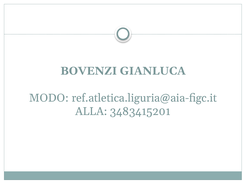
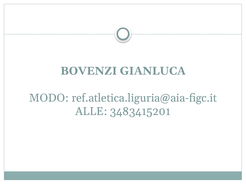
ALLA: ALLA -> ALLE (91, 112)
